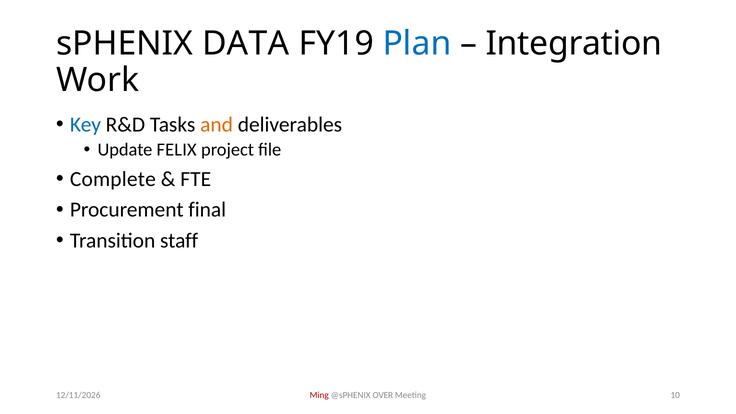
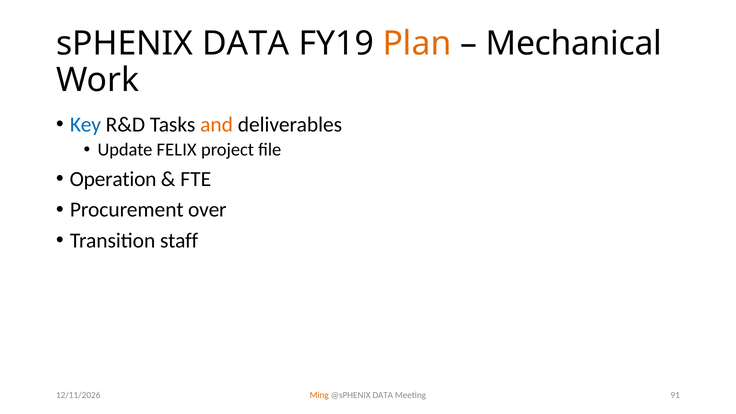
Plan colour: blue -> orange (417, 44)
Integration: Integration -> Mechanical (574, 44)
Complete: Complete -> Operation (113, 179)
final: final -> over (207, 210)
Ming colour: red -> orange (319, 395)
@sPHENIX OVER: OVER -> DATA (383, 395)
10: 10 -> 91 (675, 395)
